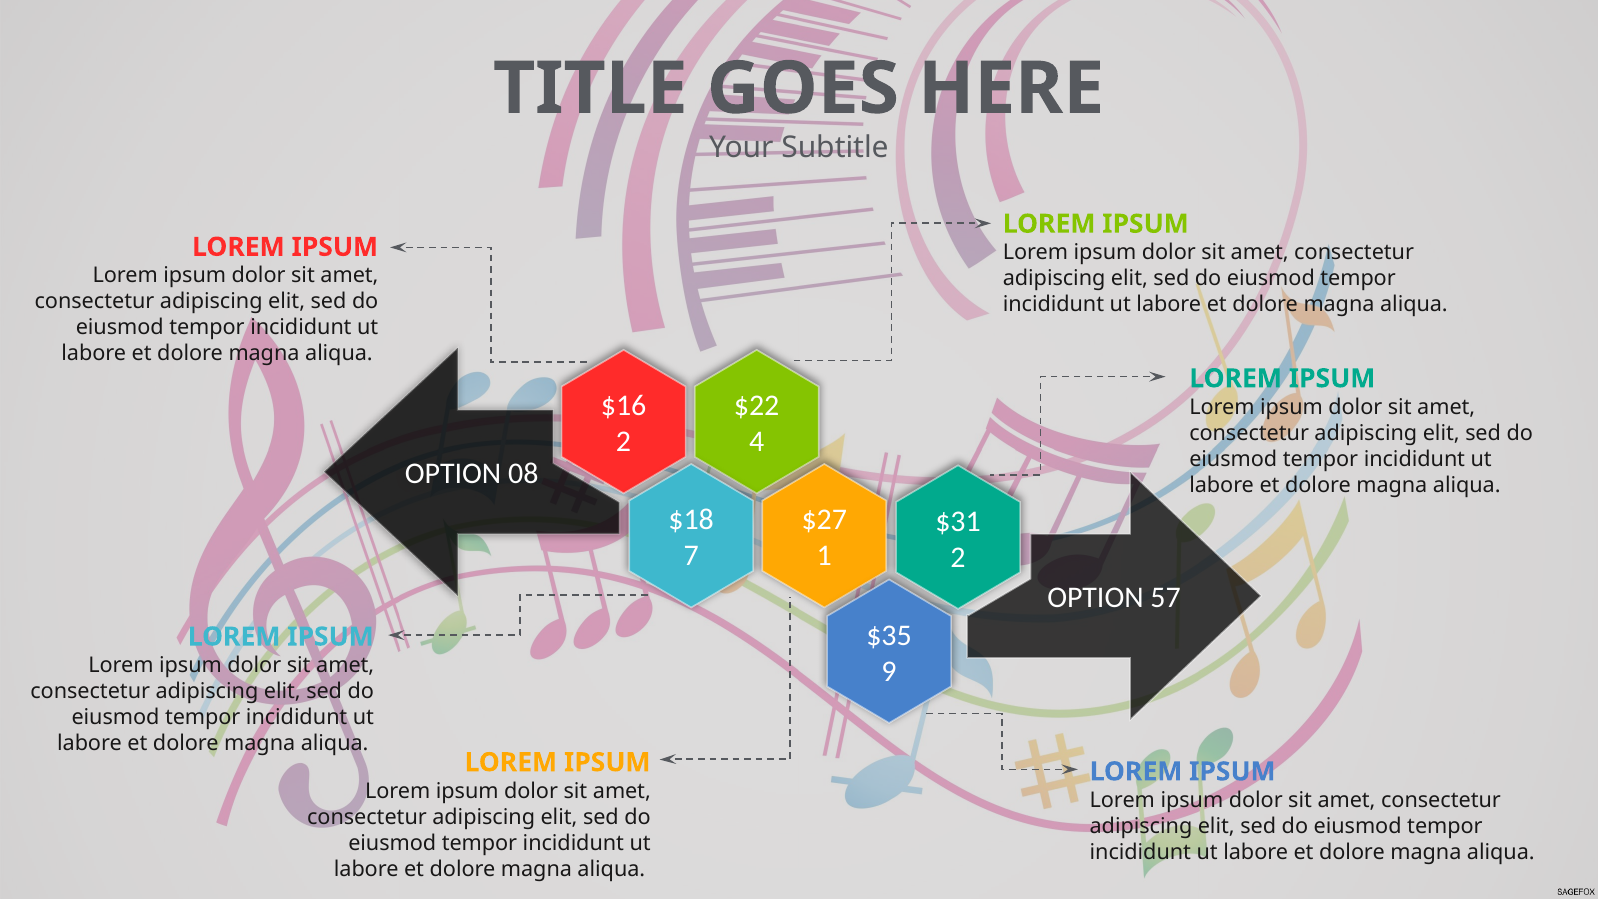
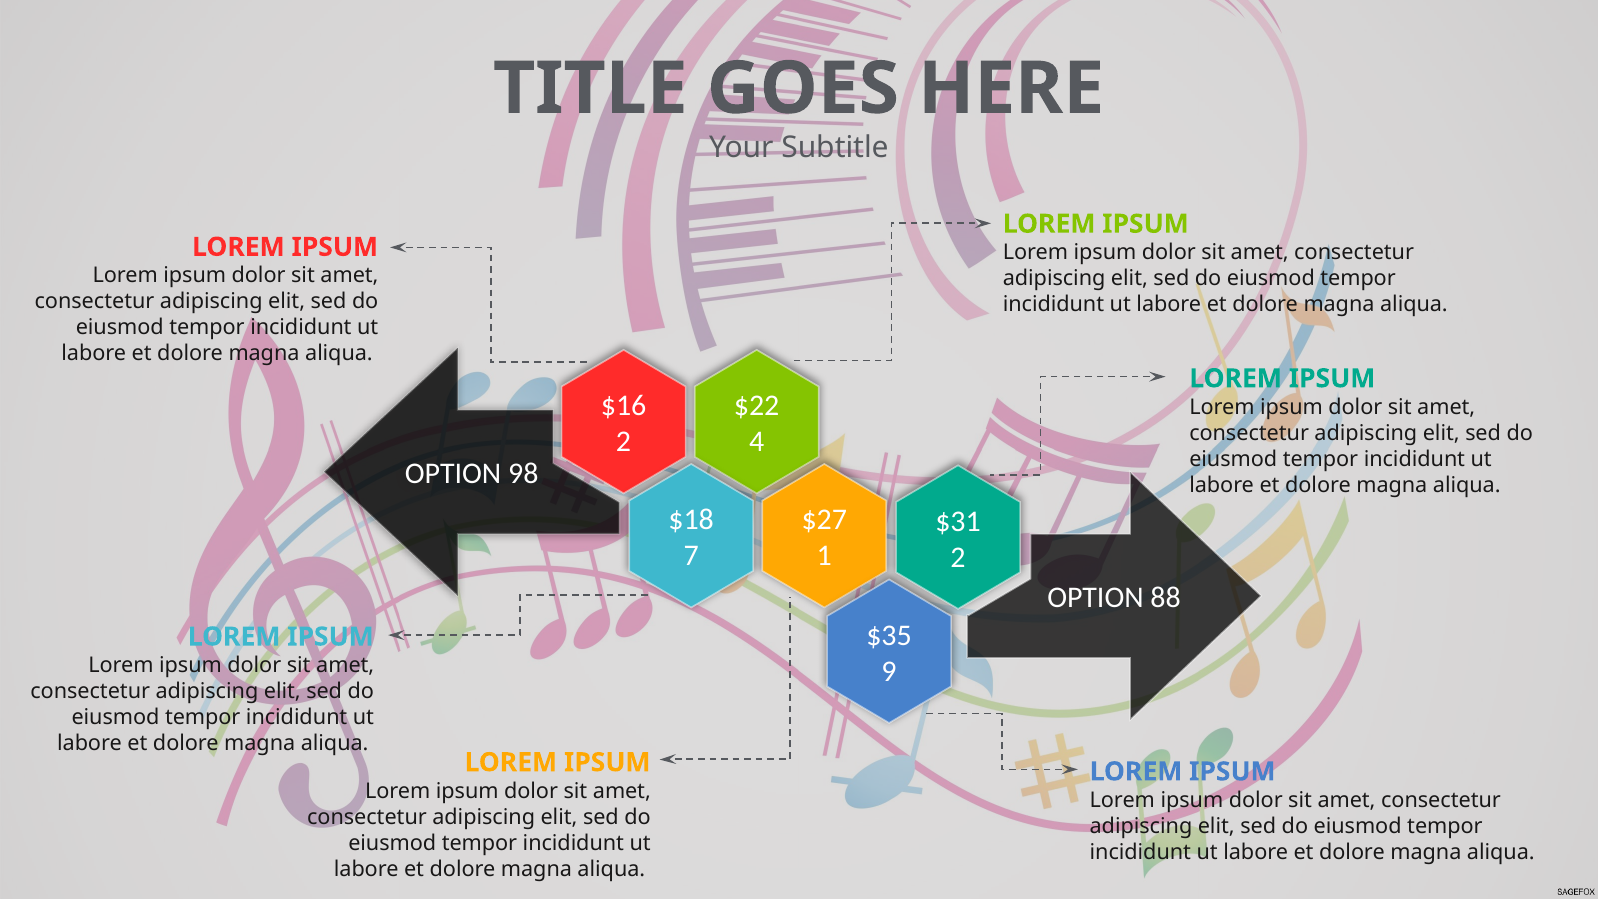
08: 08 -> 98 (523, 474)
57: 57 -> 88 (1166, 598)
